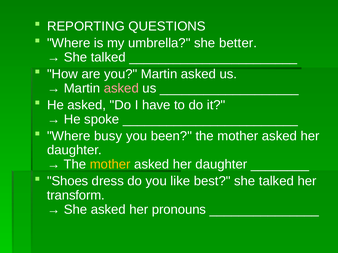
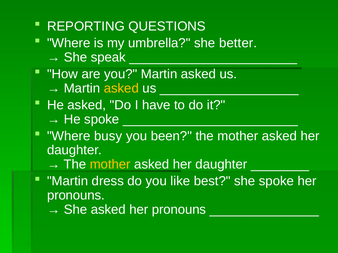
talked: talked -> speak (108, 57)
asked colour: pink -> yellow (121, 88)
Shoes: Shoes -> Martin (68, 181)
best she talked: talked -> spoke (276, 181)
transform: transform -> pronouns (76, 196)
